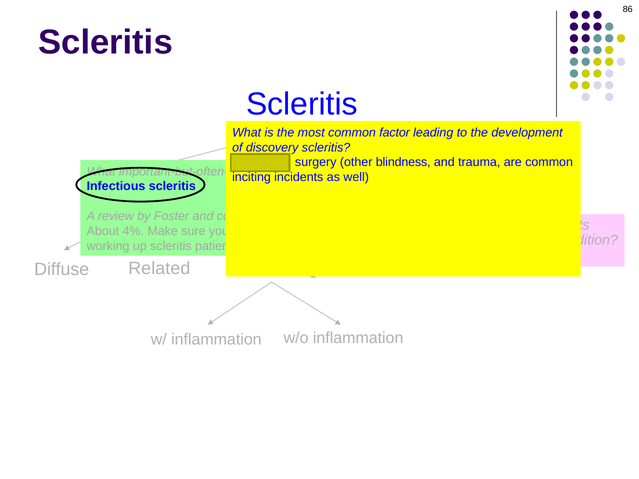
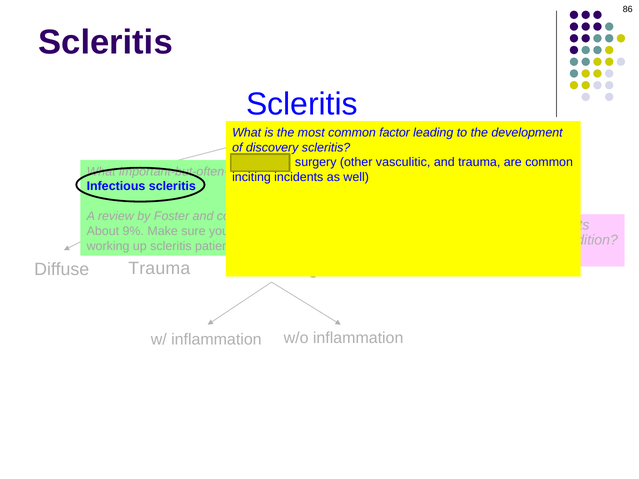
blindness: blindness -> vasculitic (403, 162)
4%: 4% -> 9% (133, 231)
Diffuse Related: Related -> Trauma (159, 269)
